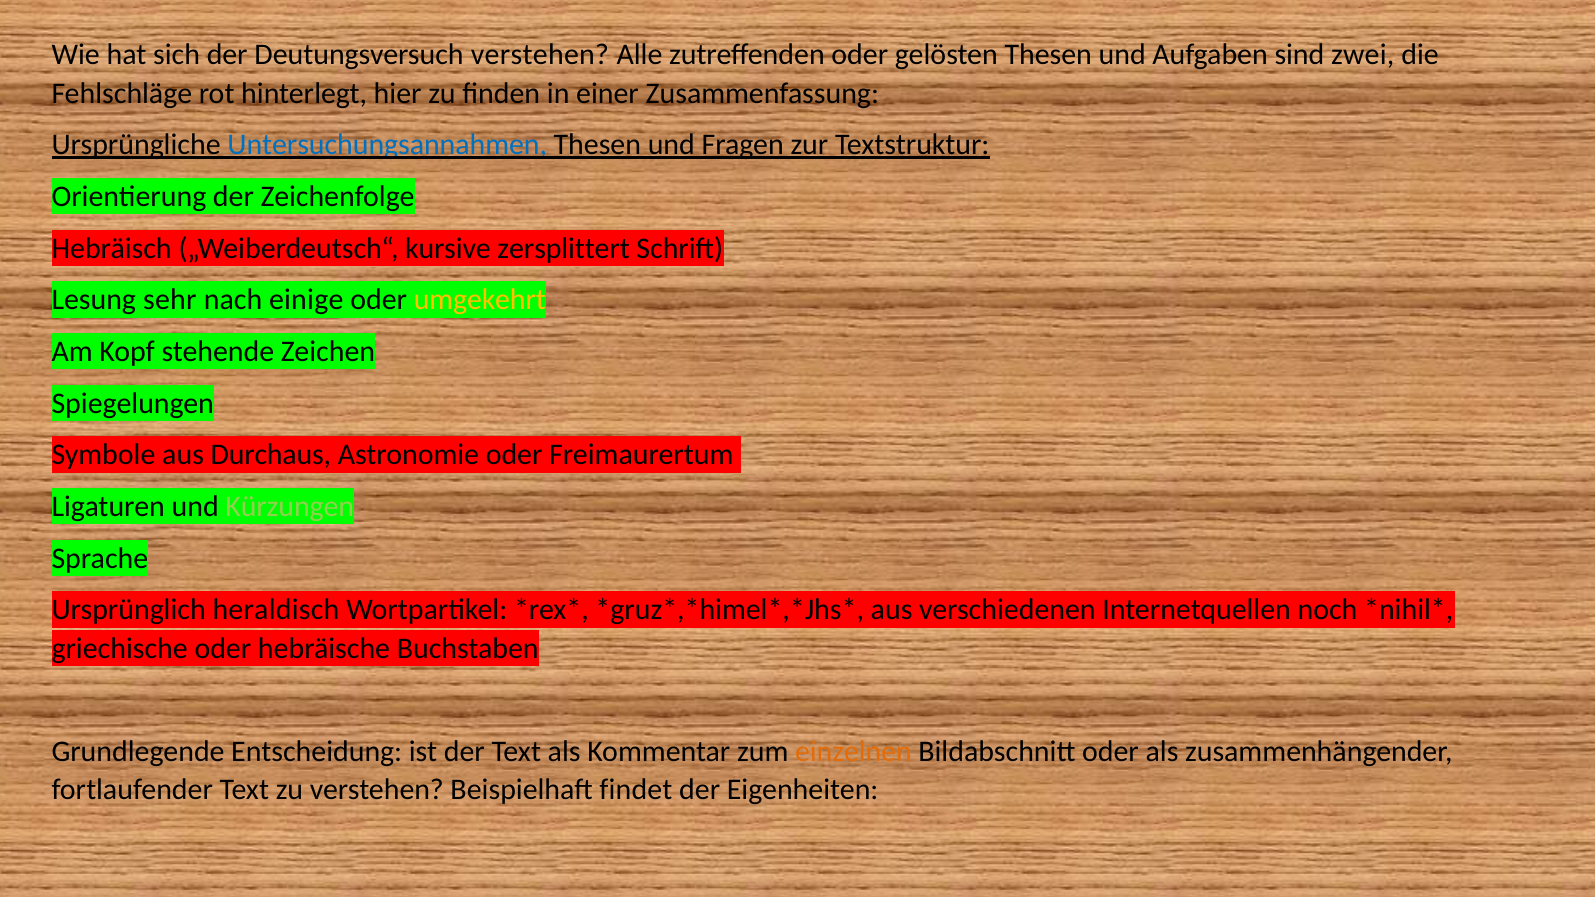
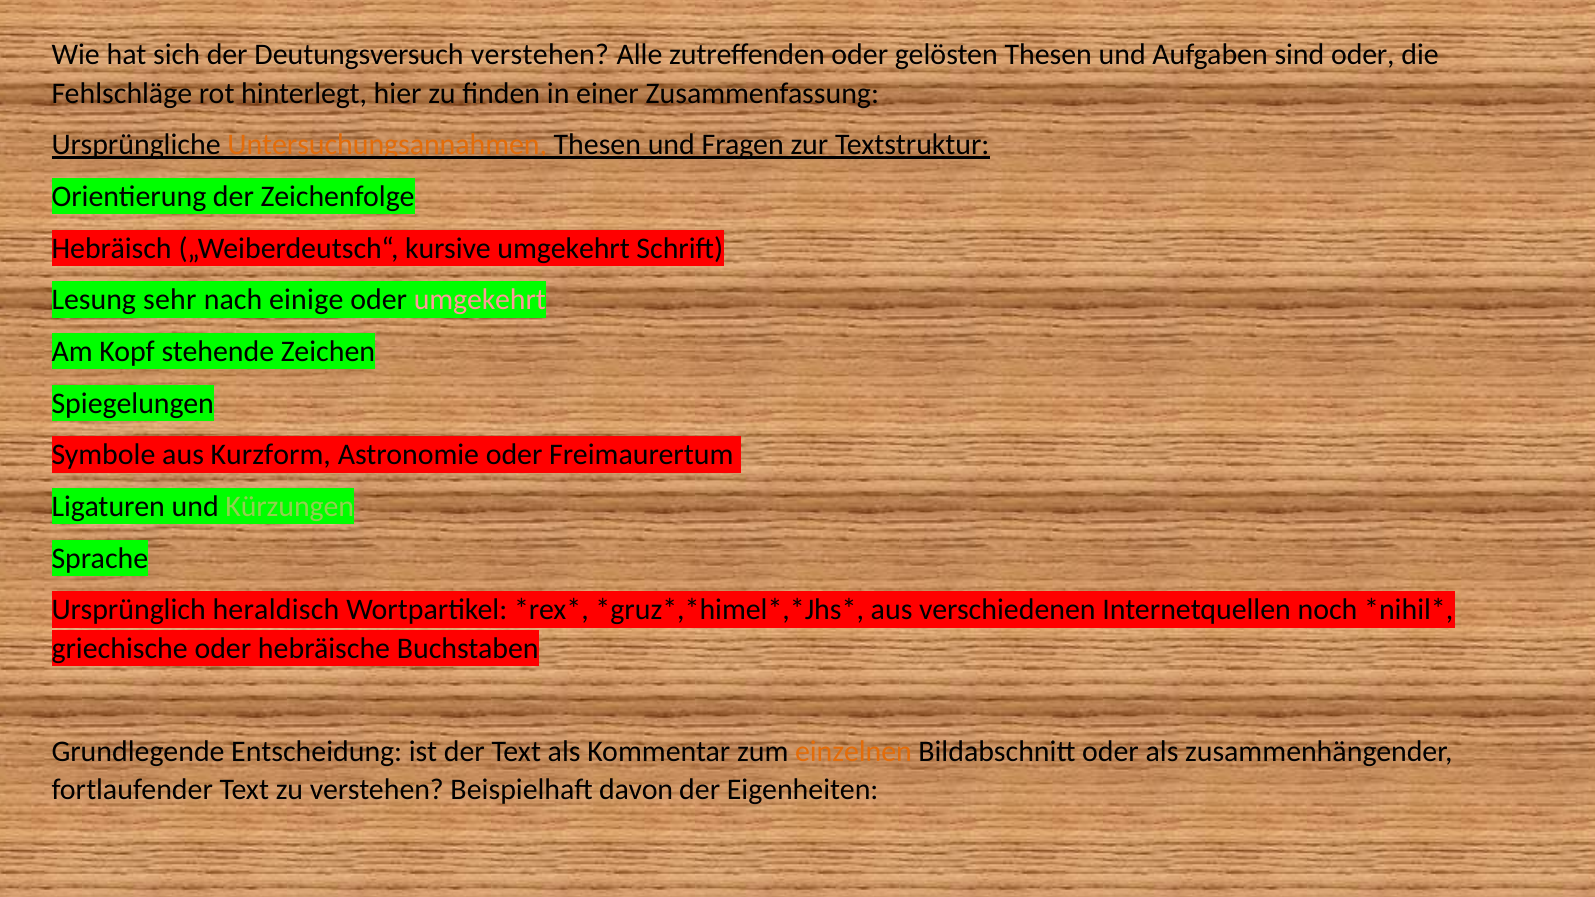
sind zwei: zwei -> oder (1363, 55)
Untersuchungsannahmen colour: blue -> orange (387, 145)
kursive zersplittert: zersplittert -> umgekehrt (564, 248)
umgekehrt colour: yellow -> pink (480, 300)
Durchaus: Durchaus -> Kurzform (271, 455)
findet: findet -> davon (636, 790)
